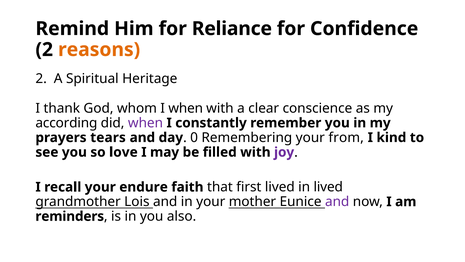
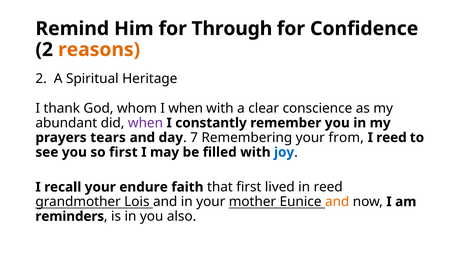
Reliance: Reliance -> Through (232, 29)
according: according -> abundant (66, 123)
0: 0 -> 7 (194, 137)
I kind: kind -> reed (391, 137)
so love: love -> first (123, 152)
joy colour: purple -> blue (284, 152)
in lived: lived -> reed (328, 187)
and colour: purple -> orange (337, 201)
